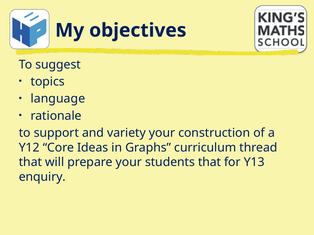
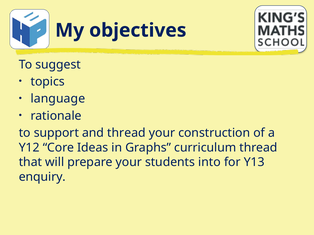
and variety: variety -> thread (126, 133)
students that: that -> into (209, 162)
